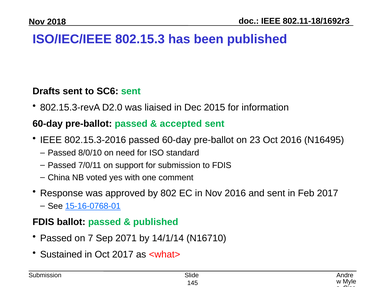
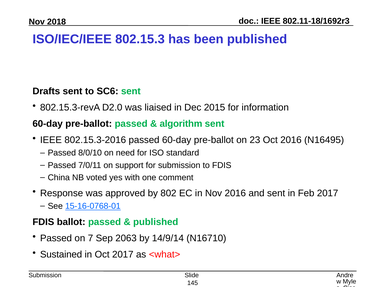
accepted: accepted -> algorithm (181, 124)
2071: 2071 -> 2063 (126, 238)
14/1/14: 14/1/14 -> 14/9/14 (168, 238)
